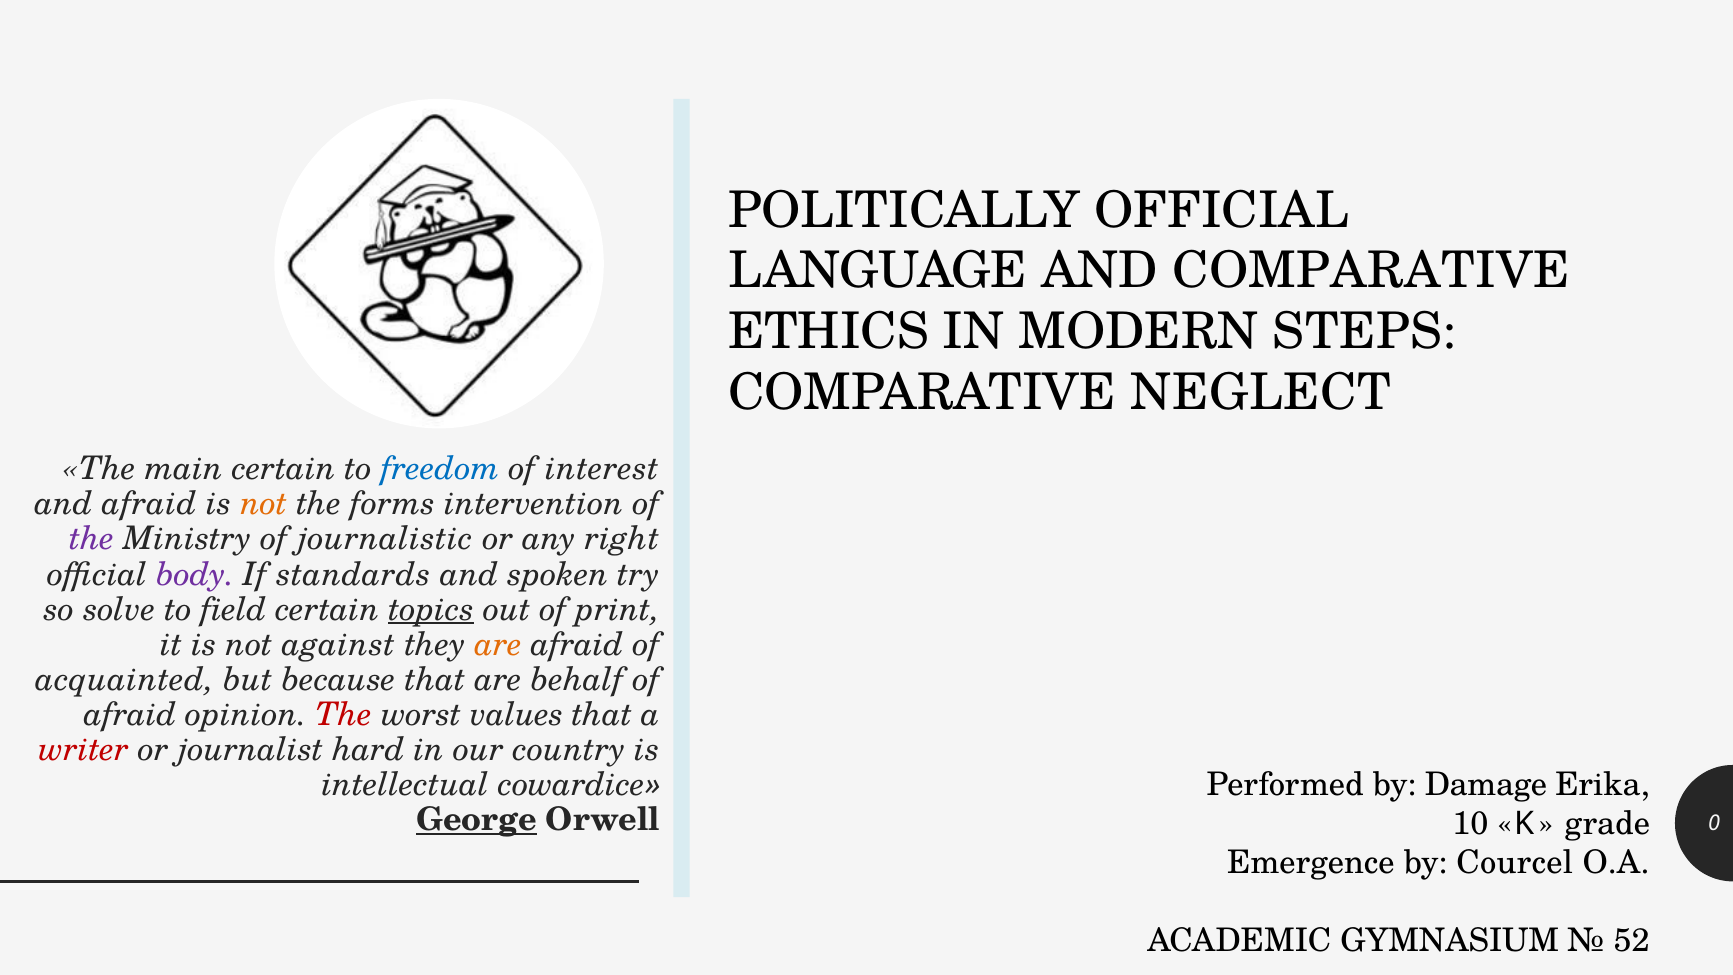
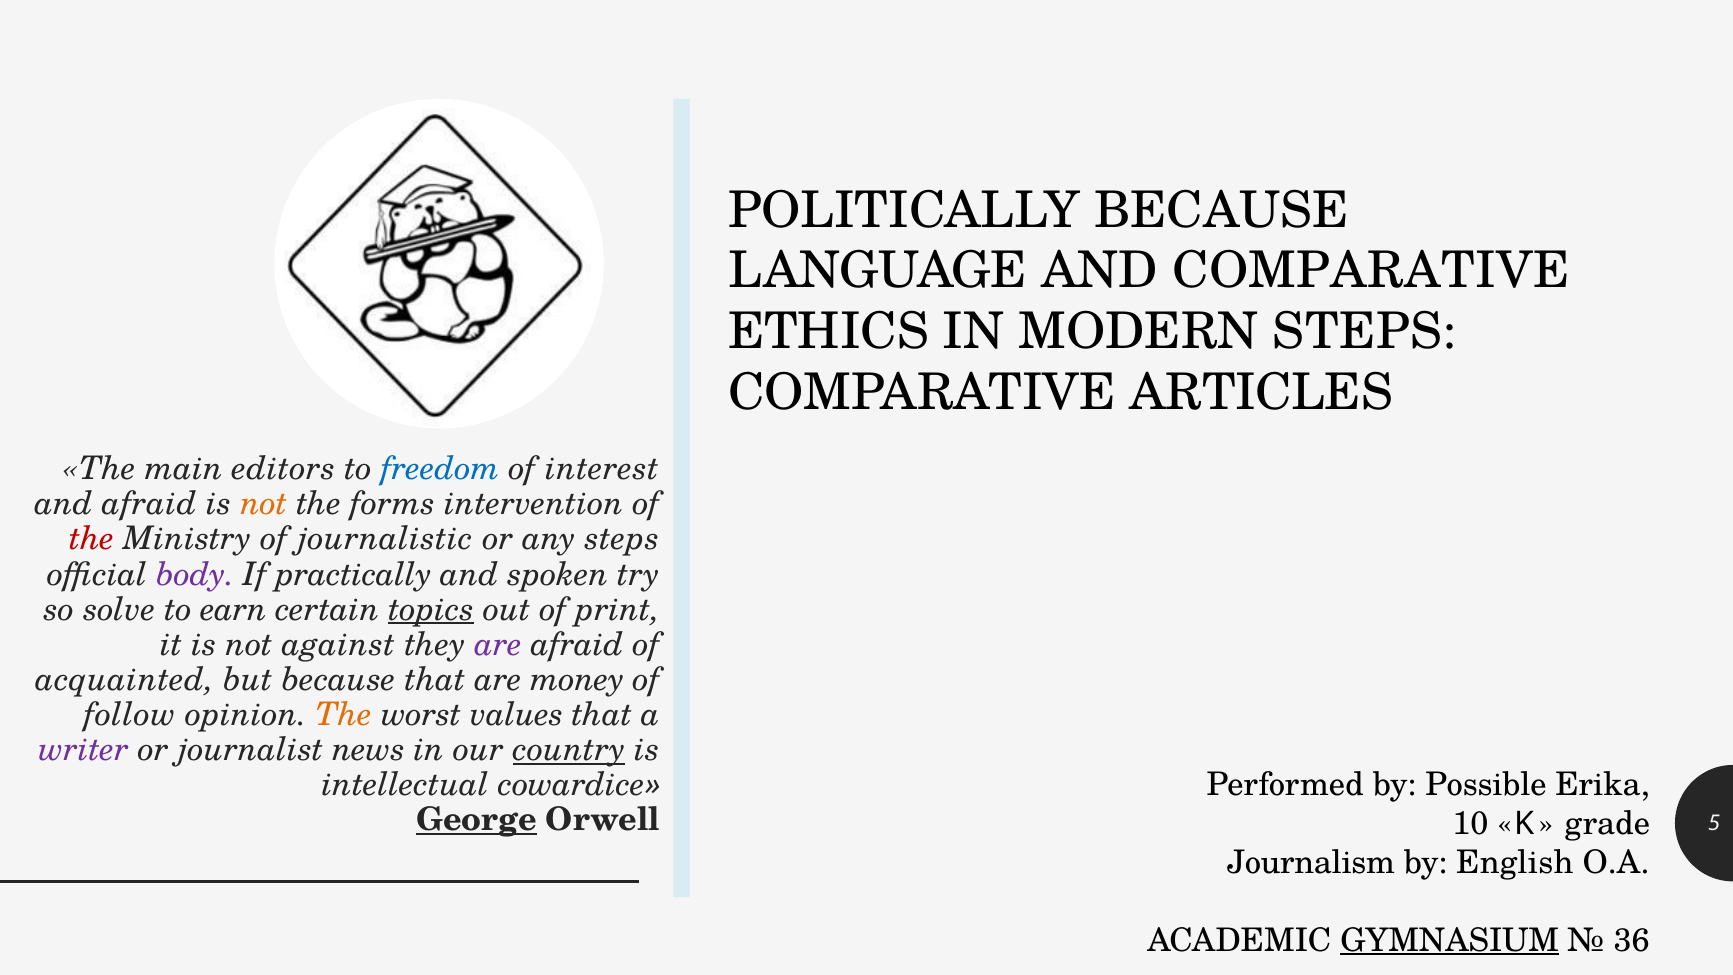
POLITICALLY OFFICIAL: OFFICIAL -> BECAUSE (1222, 210)
NEGLECT: NEGLECT -> ARTICLES (1261, 393)
main certain: certain -> editors (284, 469)
the colour: purple -> red (92, 539)
any right: right -> steps (622, 539)
standards: standards -> practically (354, 574)
field: field -> earn (234, 609)
are colour: orange -> purple (498, 644)
behalf: behalf -> money (577, 680)
afraid: afraid -> follow (130, 715)
The colour: red -> orange (344, 715)
writer colour: red -> purple (84, 750)
hard: hard -> news (369, 750)
country underline: none -> present (569, 750)
Damage: Damage -> Possible (1486, 784)
0: 0 -> 5 (1714, 823)
Emergence: Emergence -> Journalism (1311, 862)
Courcel: Courcel -> English (1515, 862)
GYMNASIUM underline: none -> present (1450, 940)
52: 52 -> 36 (1632, 940)
